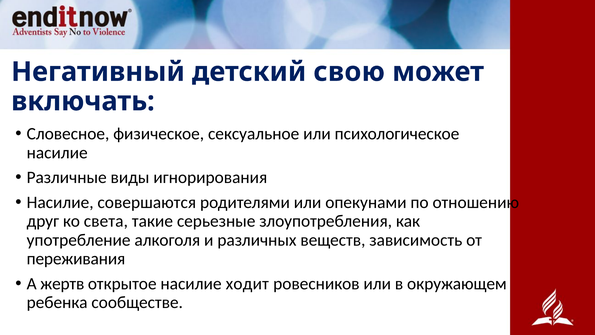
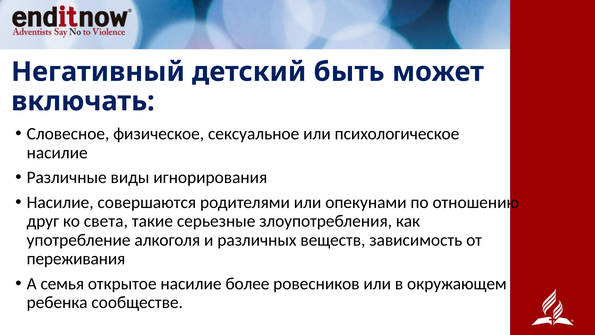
свою: свою -> быть (349, 72)
жертв: жертв -> семья (62, 283)
ходит: ходит -> более (247, 283)
